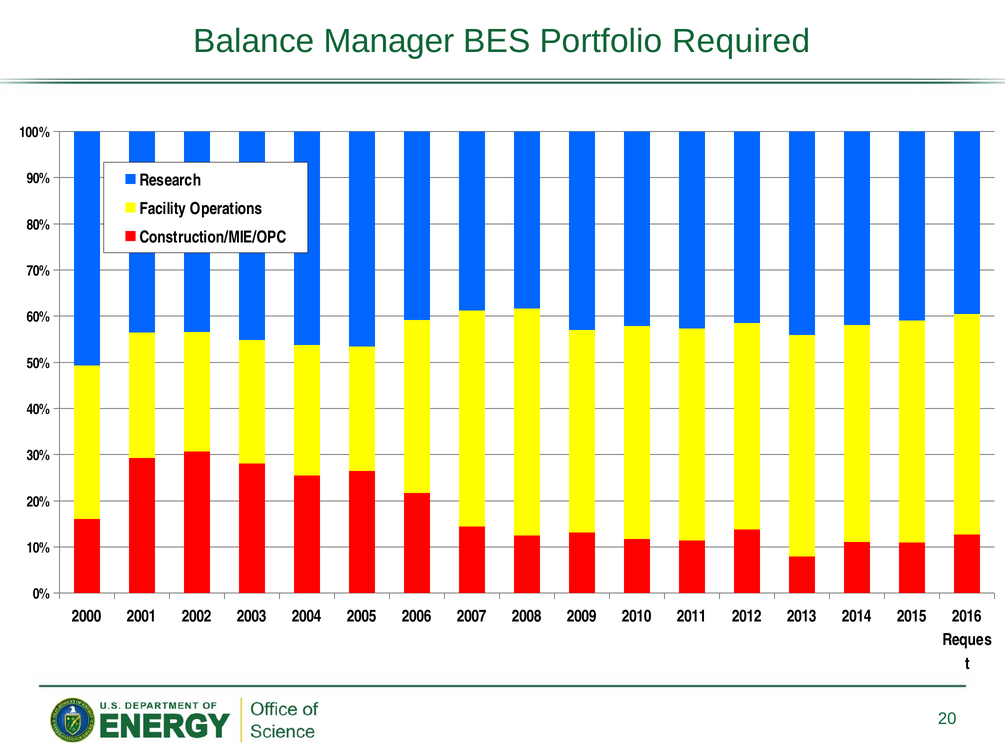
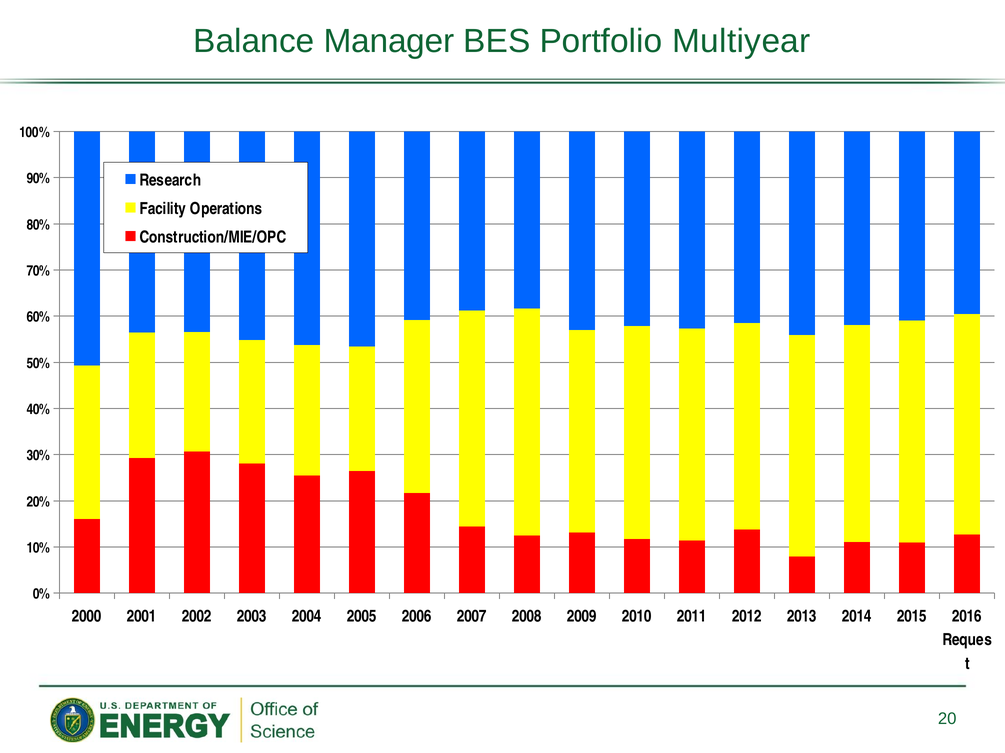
Required: Required -> Multiyear (741, 41)
